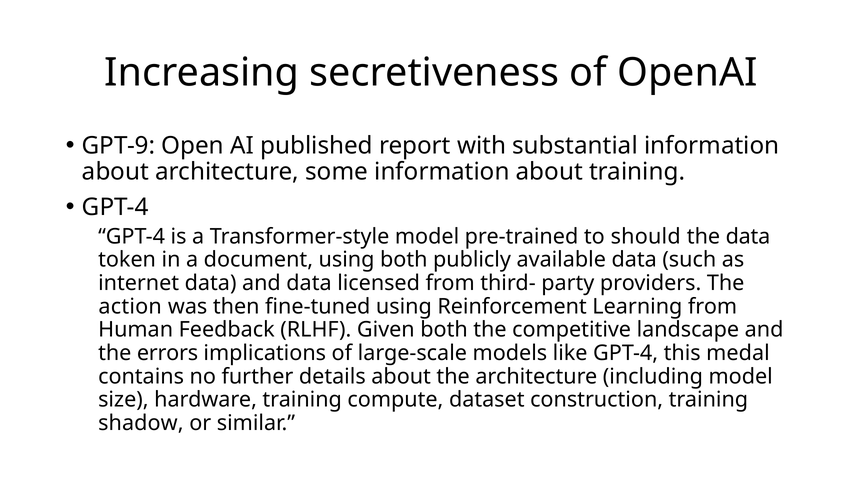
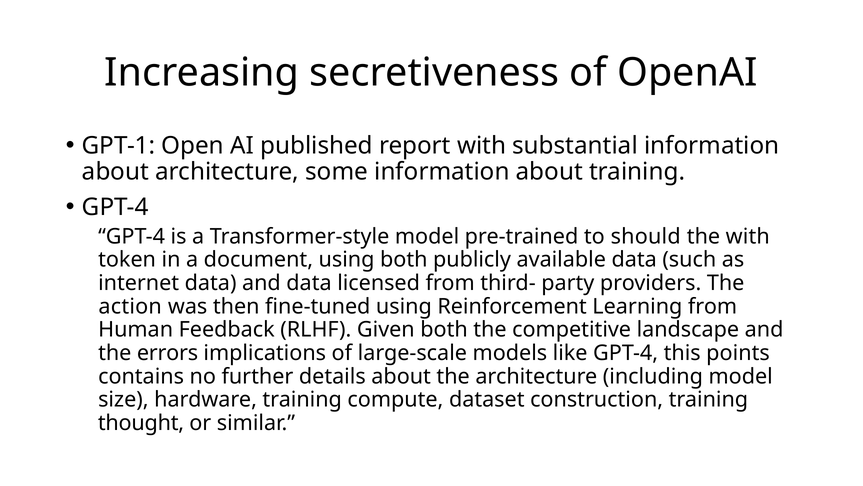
GPT-9: GPT-9 -> GPT-1 (119, 145)
the data: data -> with (748, 236)
medal: medal -> points (738, 353)
shadow: shadow -> thought (141, 423)
